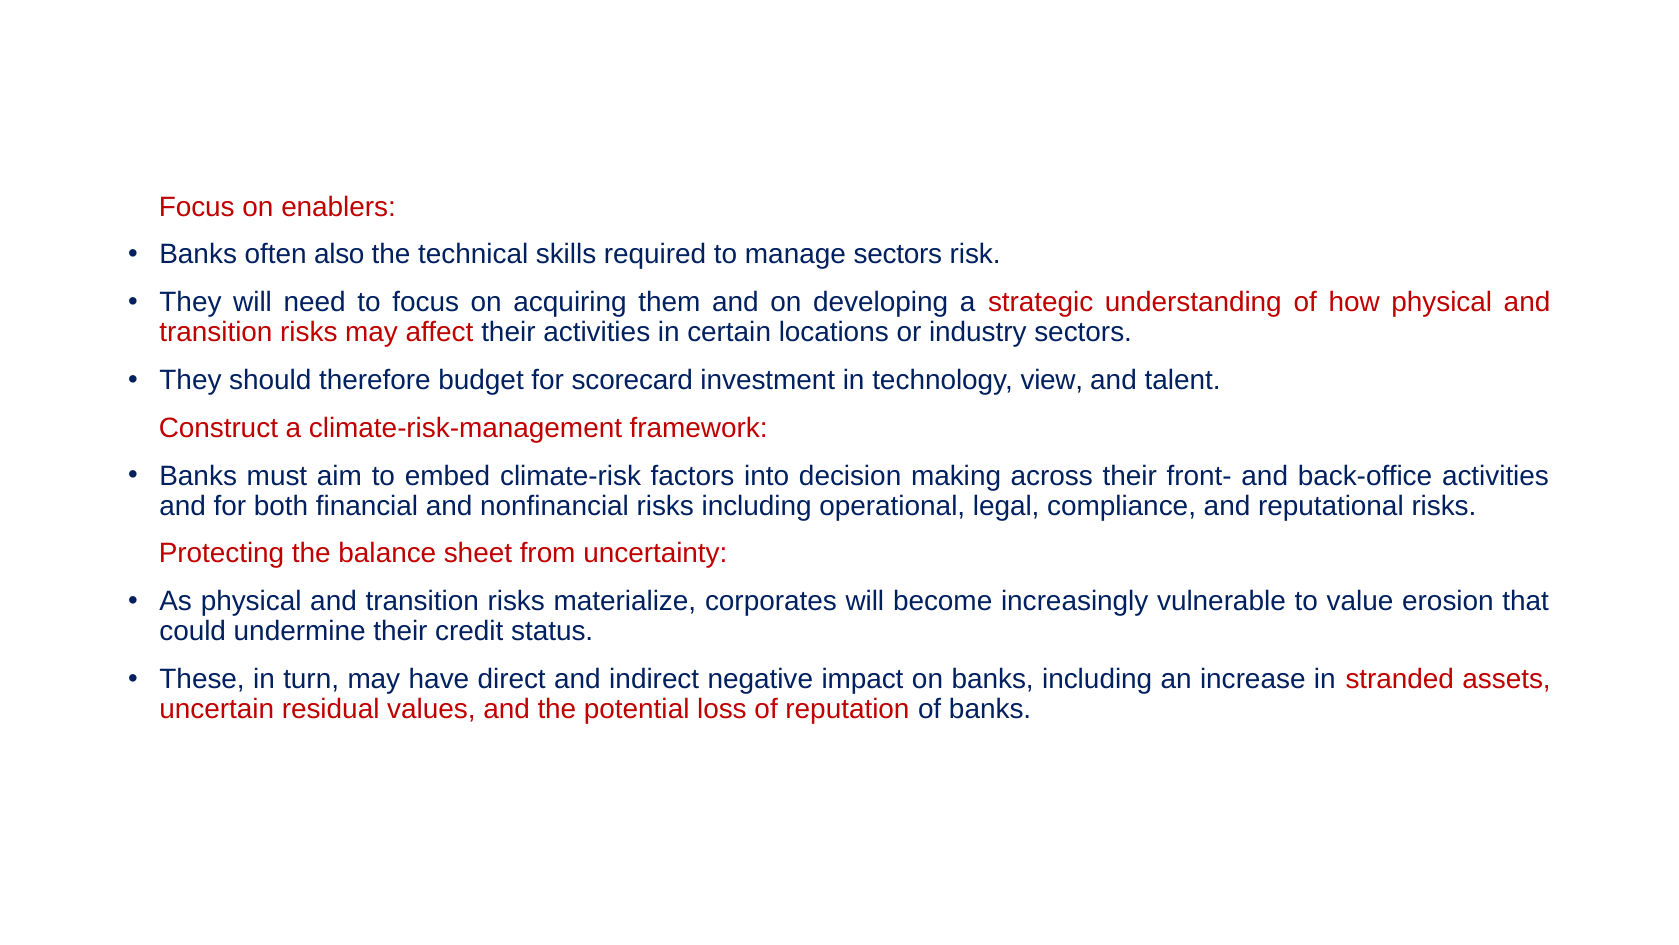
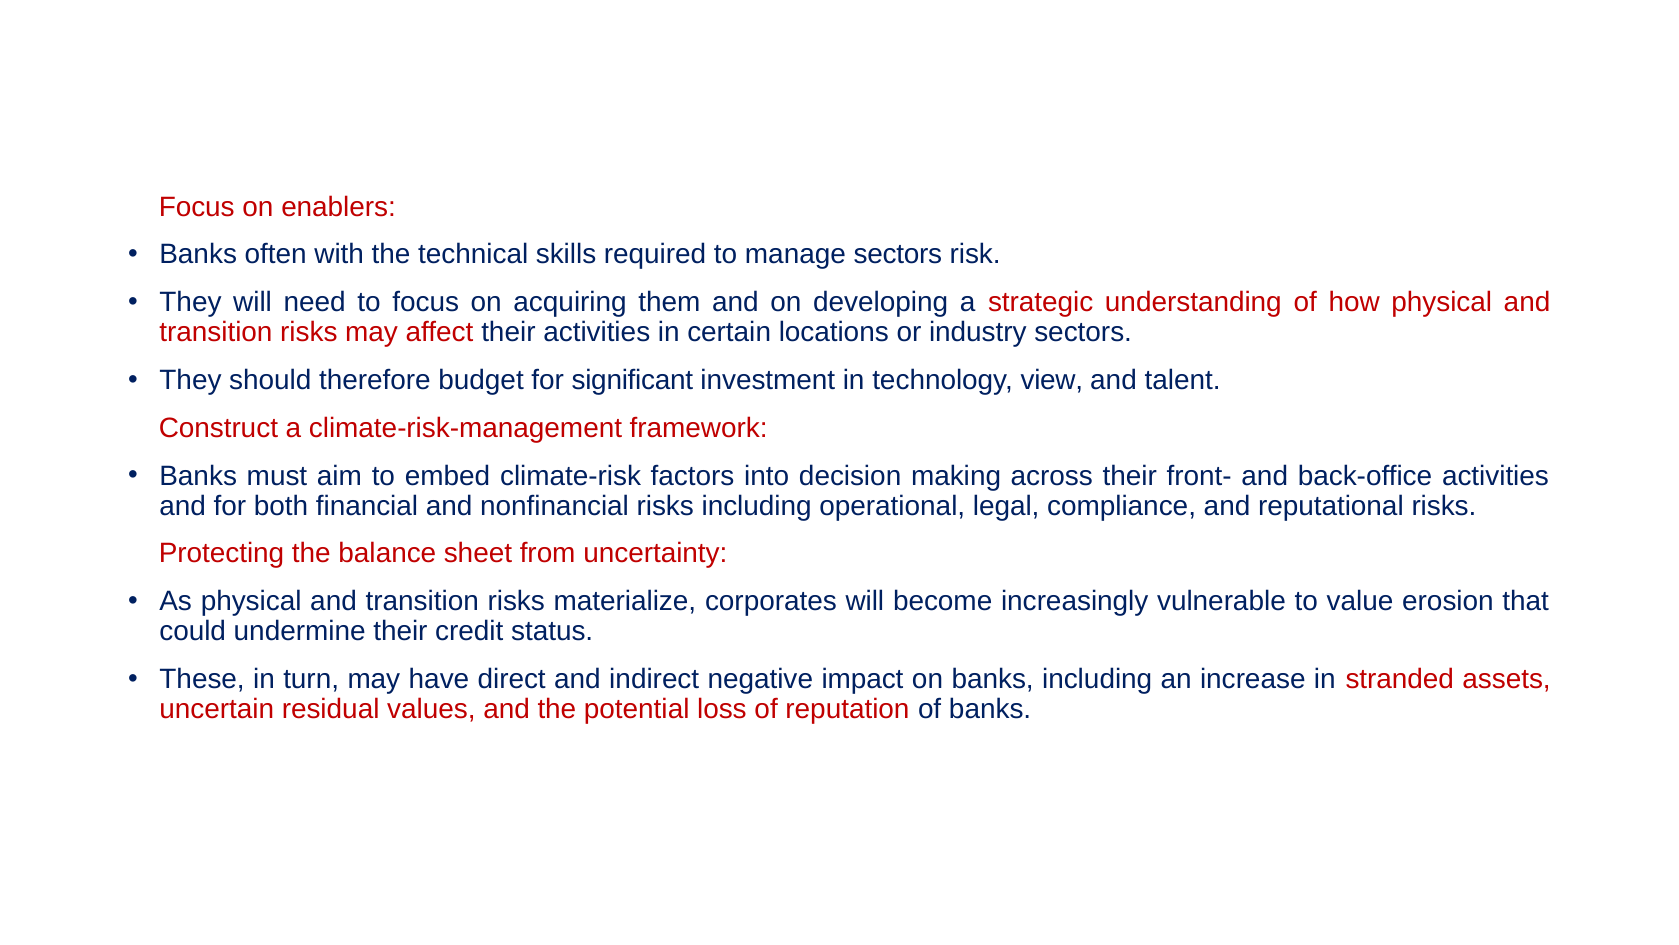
also: also -> with (339, 255)
scorecard: scorecard -> significant (632, 380)
